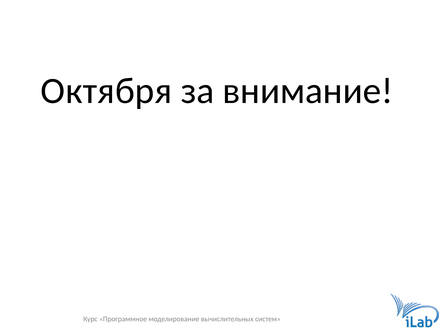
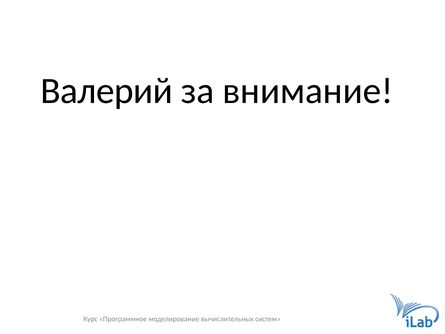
Октября: Октября -> Валерий (107, 91)
